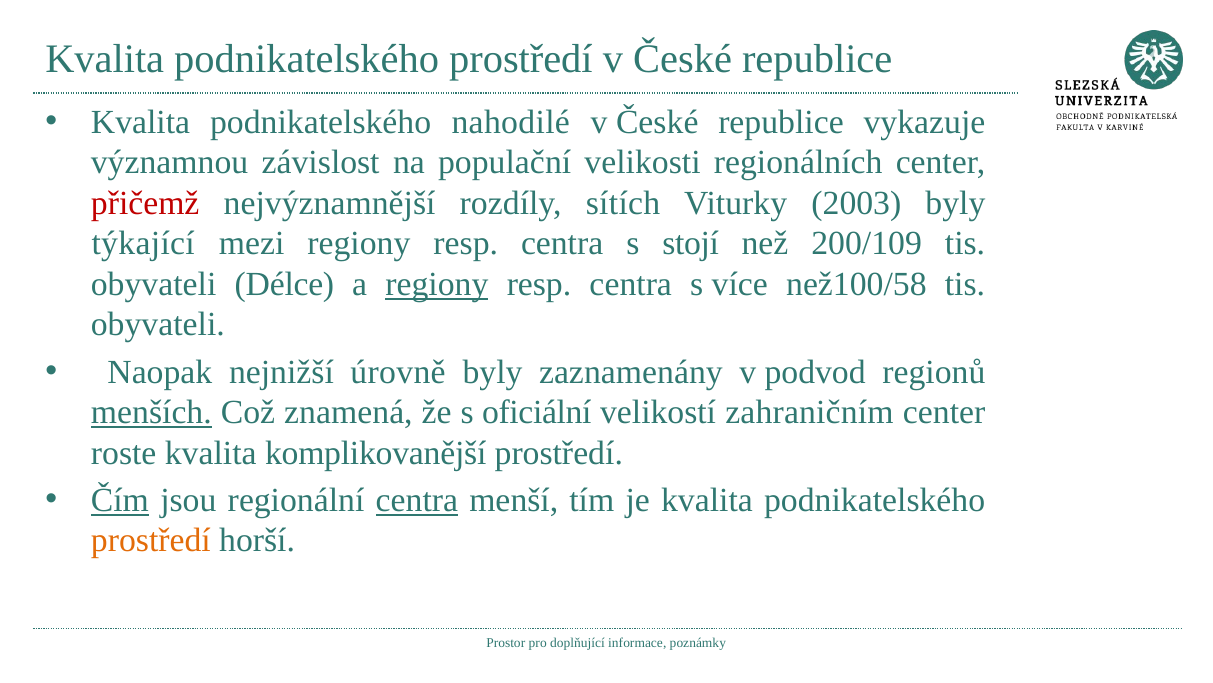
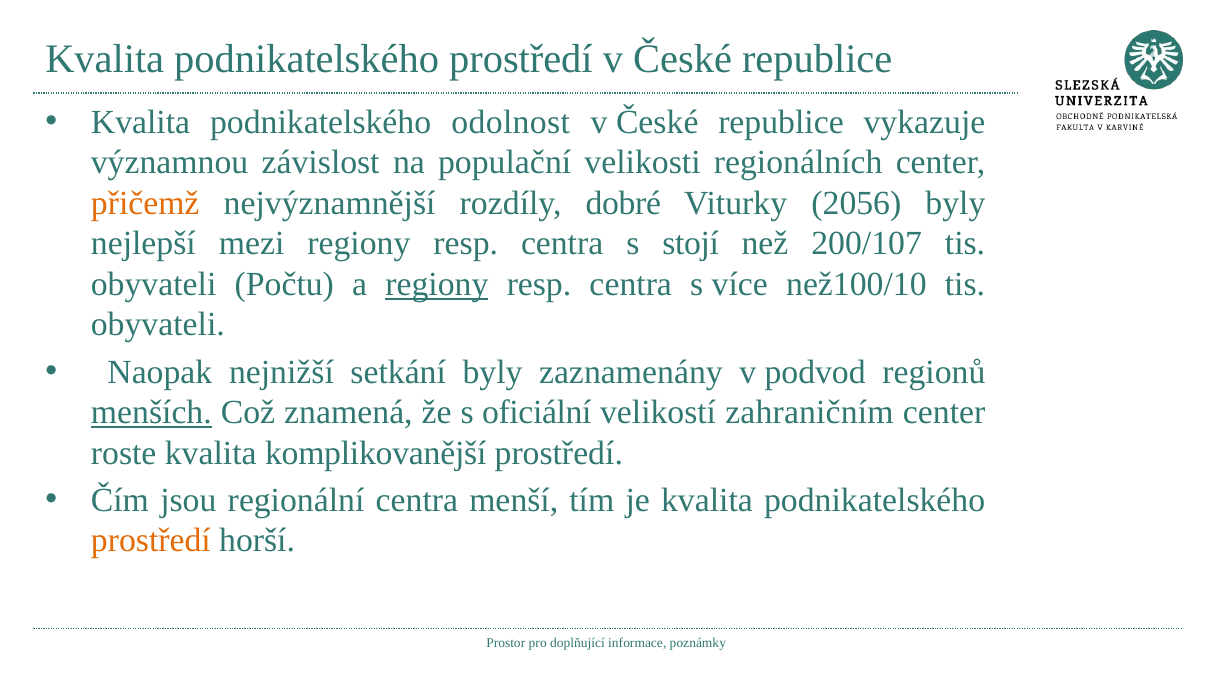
nahodilé: nahodilé -> odolnost (511, 122)
přičemž colour: red -> orange (145, 203)
sítích: sítích -> dobré (623, 203)
2003: 2003 -> 2056 (856, 203)
týkající: týkající -> nejlepší (143, 243)
200/109: 200/109 -> 200/107 (867, 243)
Délce: Délce -> Počtu (284, 284)
než100/58: než100/58 -> než100/10 (856, 284)
úrovně: úrovně -> setkání (398, 372)
Čím underline: present -> none (120, 500)
centra underline: present -> none (417, 500)
